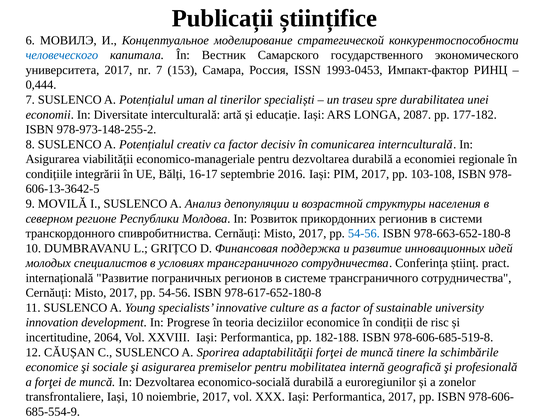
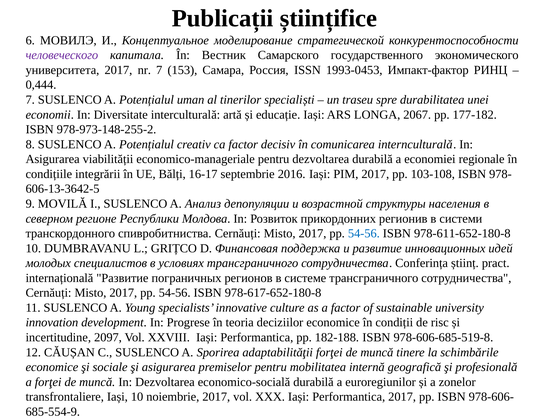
человеческого colour: blue -> purple (62, 55)
2087: 2087 -> 2067 (417, 115)
978-663-652-180-8: 978-663-652-180-8 -> 978-611-652-180-8 (462, 233)
2064: 2064 -> 2097 (108, 337)
